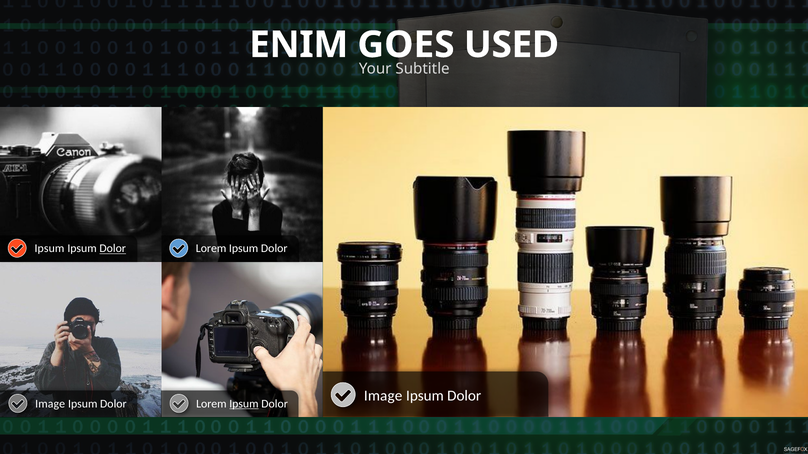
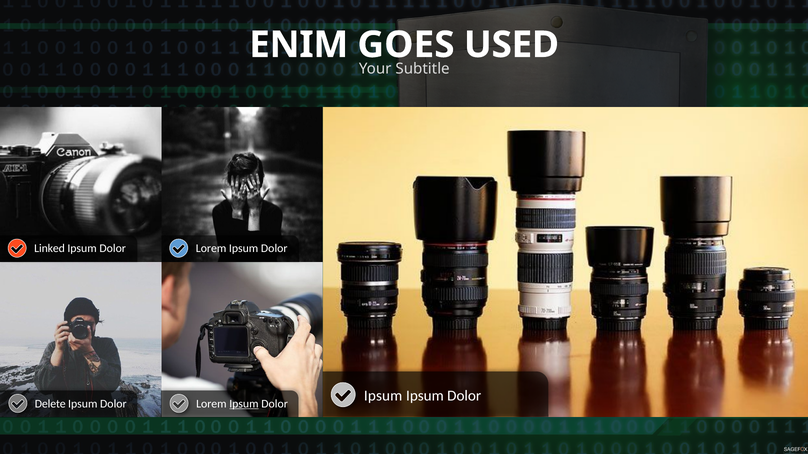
Ipsum: Ipsum -> Linked (50, 249)
Dolor underline: present -> none (113, 249)
Image: Image -> Ipsum (383, 396)
Image: Image -> Delete (50, 404)
